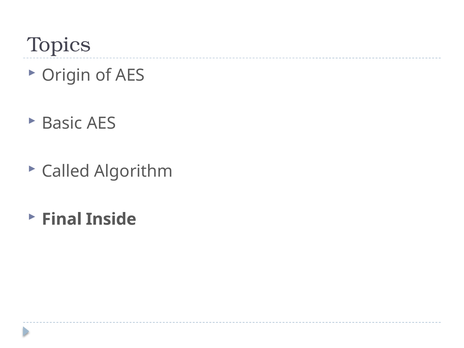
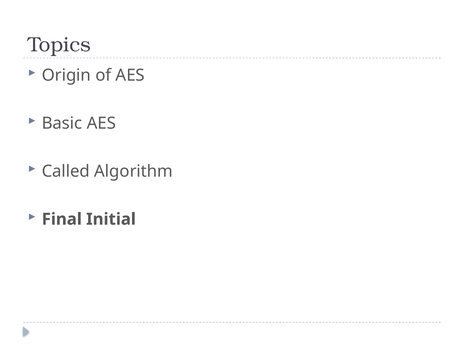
Inside: Inside -> Initial (111, 219)
